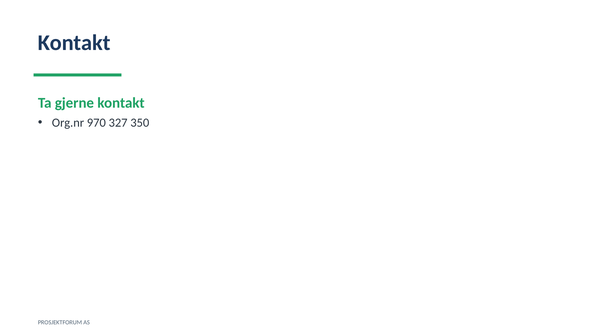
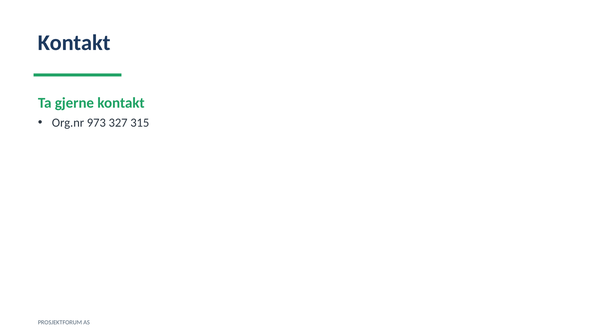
970: 970 -> 973 (96, 123)
350: 350 -> 315 (140, 123)
